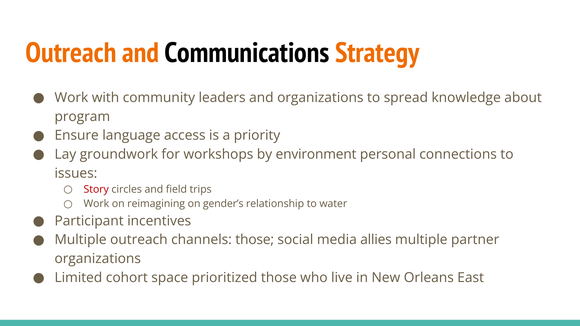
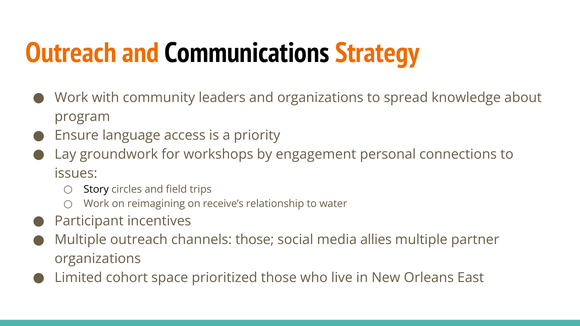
environment: environment -> engagement (316, 154)
Story colour: red -> black (96, 189)
gender’s: gender’s -> receive’s (223, 204)
